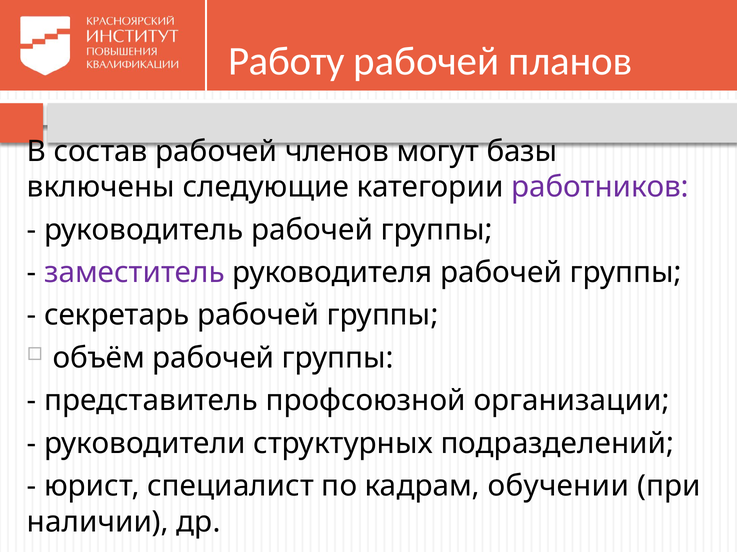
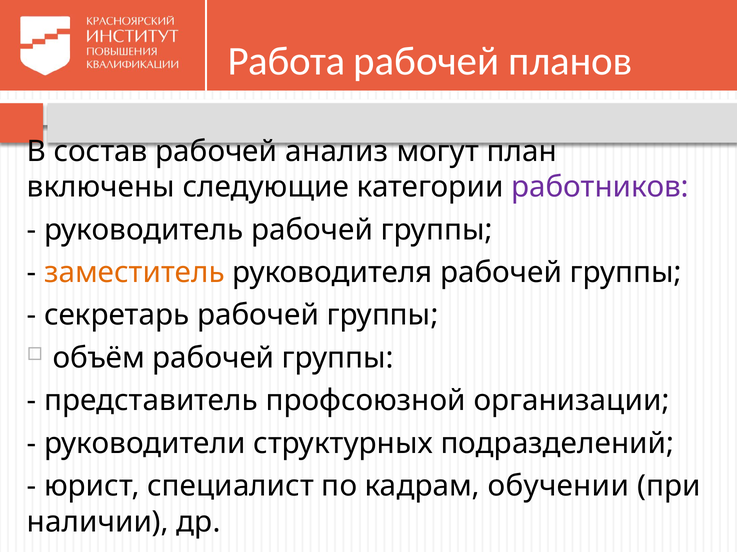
Работу: Работу -> Работа (286, 61)
членов: членов -> анализ (337, 152)
базы: базы -> план (522, 152)
заместитель colour: purple -> orange (134, 273)
